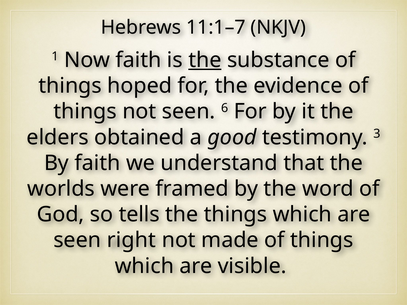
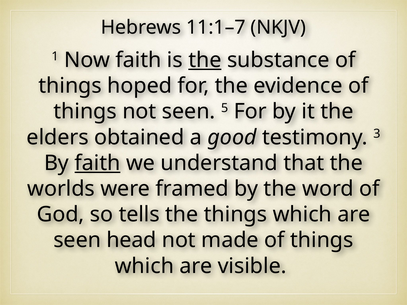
6: 6 -> 5 (225, 108)
faith underline: none -> present (97, 163)
right: right -> head (132, 240)
